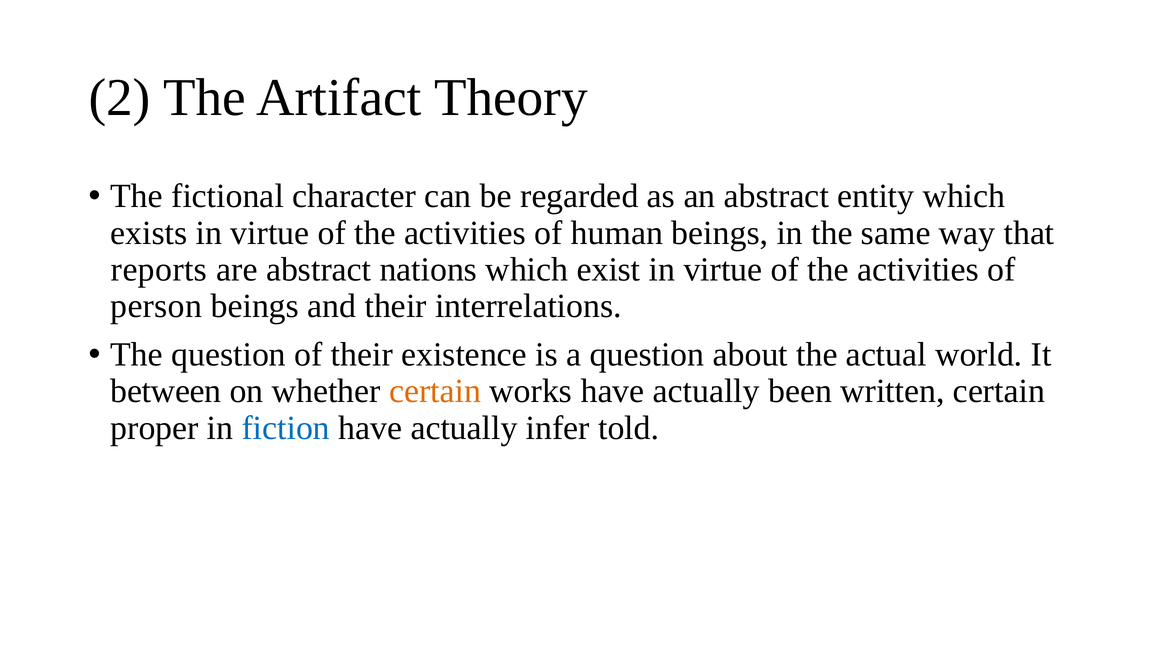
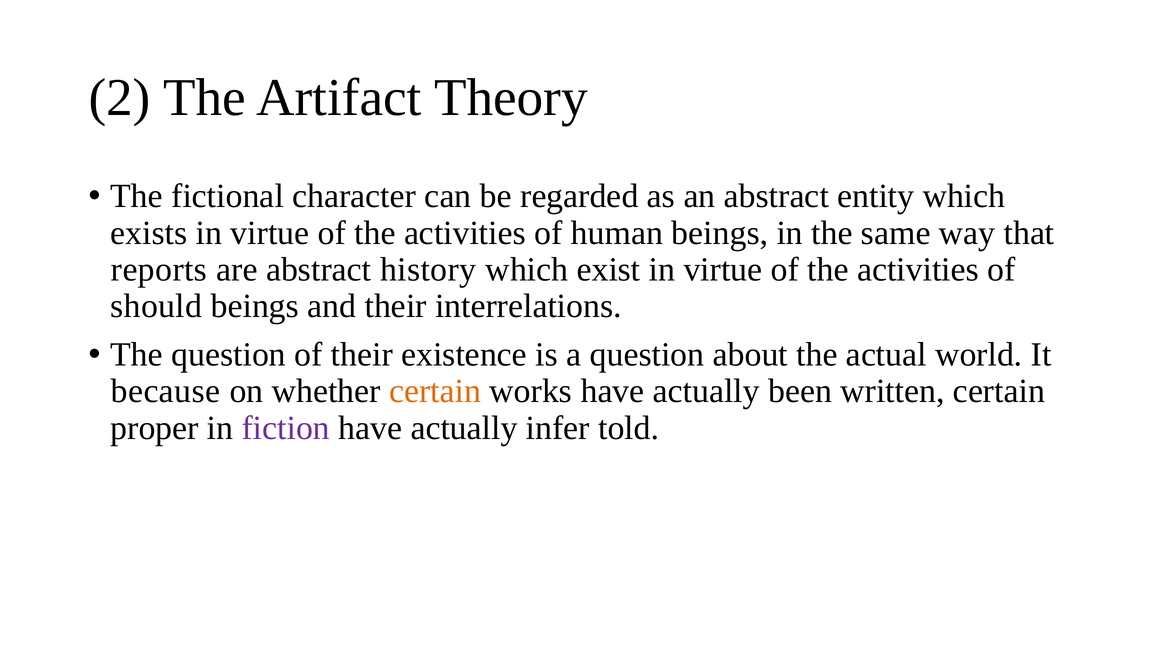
nations: nations -> history (428, 270)
person: person -> should (156, 306)
between: between -> because (166, 392)
fiction colour: blue -> purple (286, 428)
